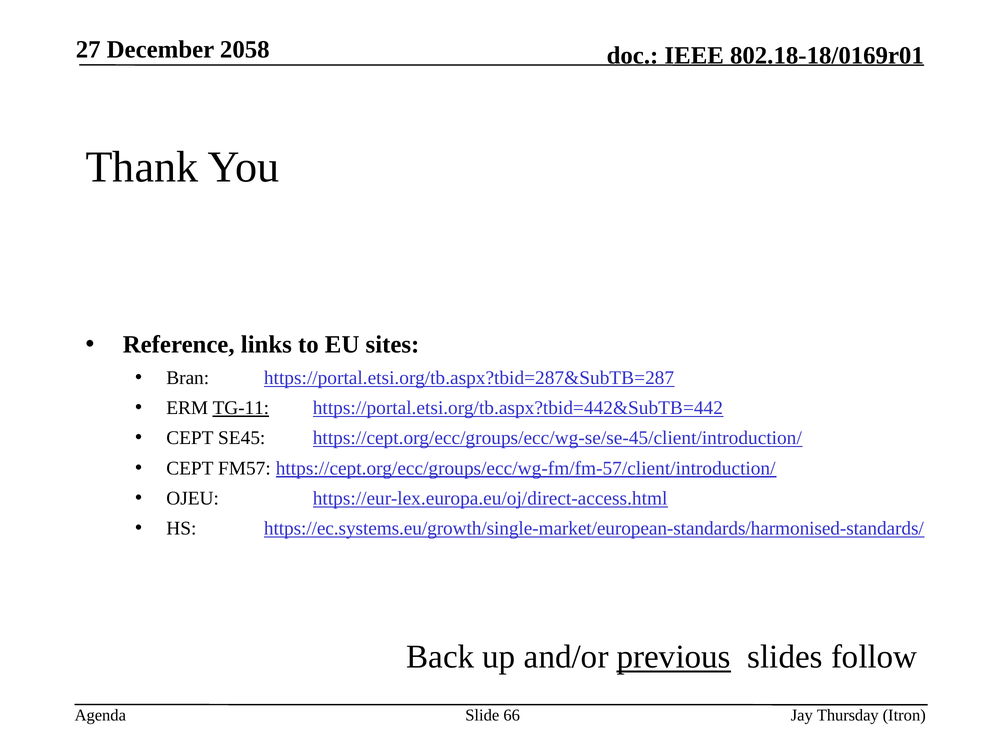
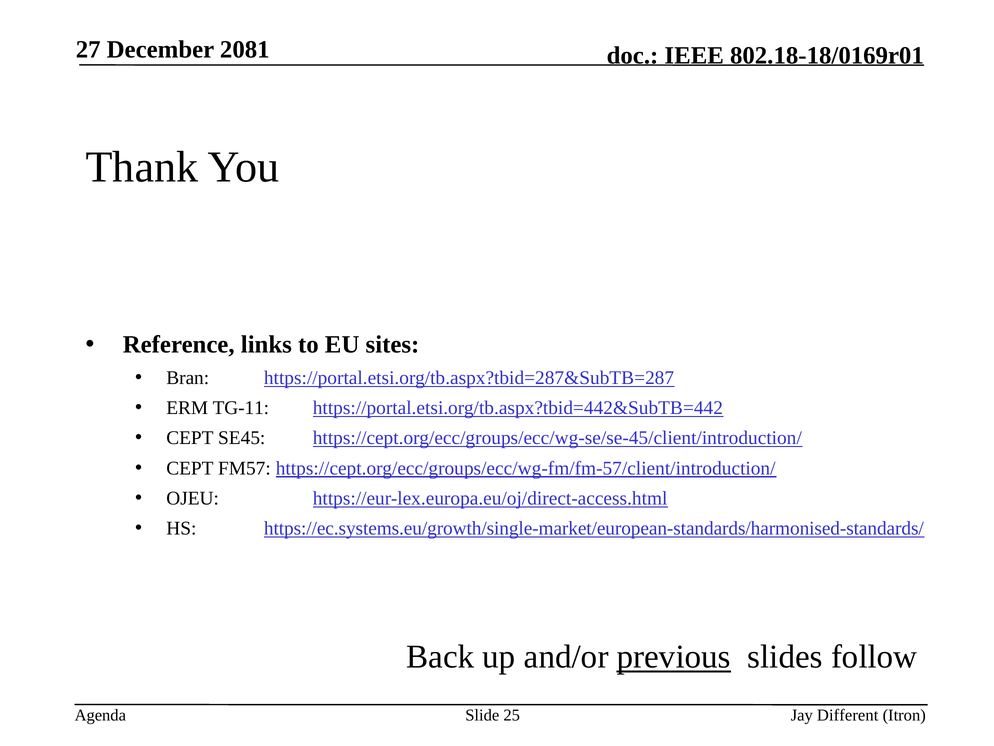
2058: 2058 -> 2081 (245, 50)
TG-11 underline: present -> none (241, 408)
66: 66 -> 25 (512, 715)
Thursday: Thursday -> Different (848, 715)
